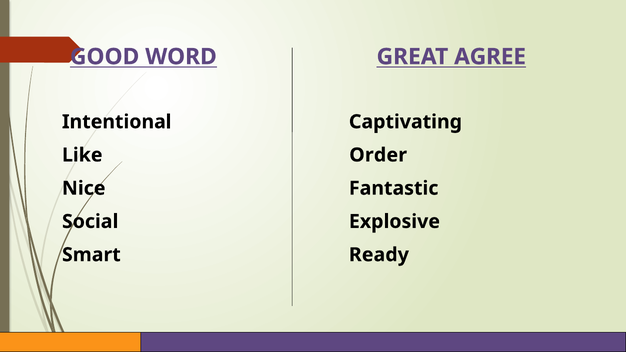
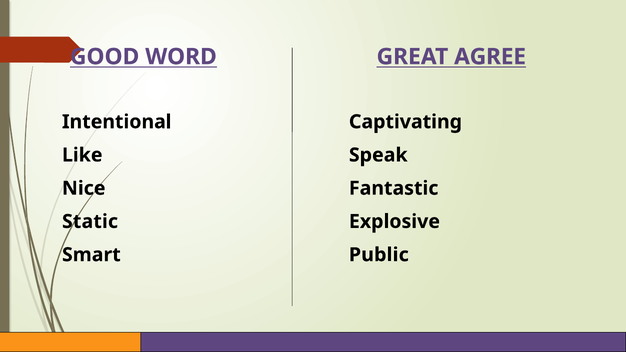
Order: Order -> Speak (378, 155)
Social: Social -> Static (90, 222)
Ready: Ready -> Public (379, 255)
